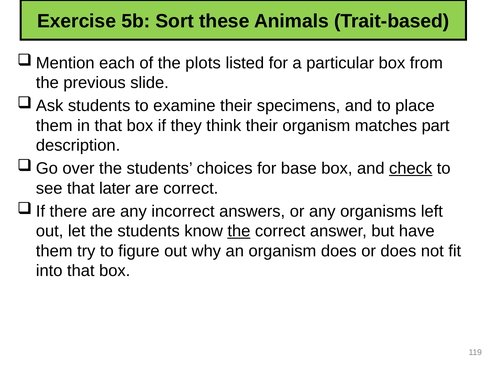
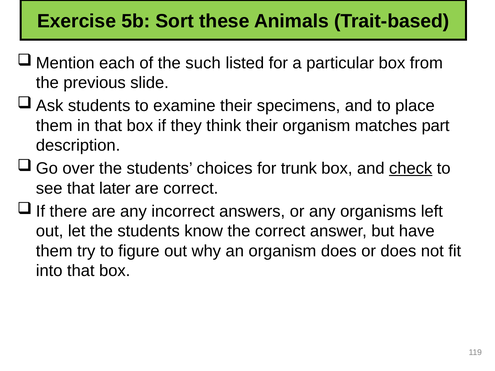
plots: plots -> such (203, 63)
base: base -> trunk (299, 169)
the underline: present -> none (239, 231)
